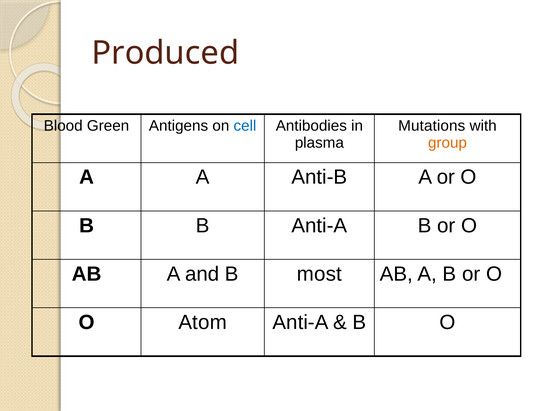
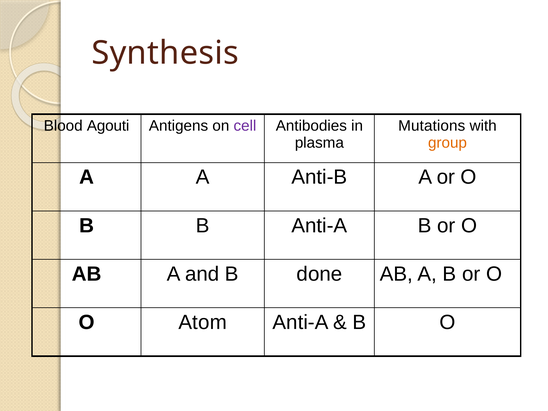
Produced: Produced -> Synthesis (165, 53)
Green: Green -> Agouti (108, 126)
cell colour: blue -> purple (245, 126)
most: most -> done (319, 274)
